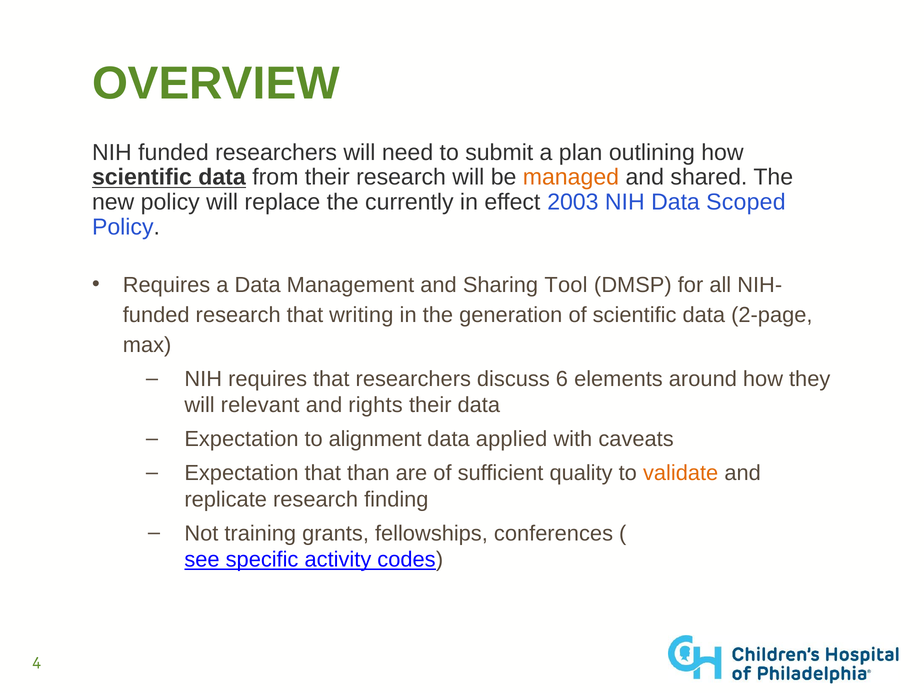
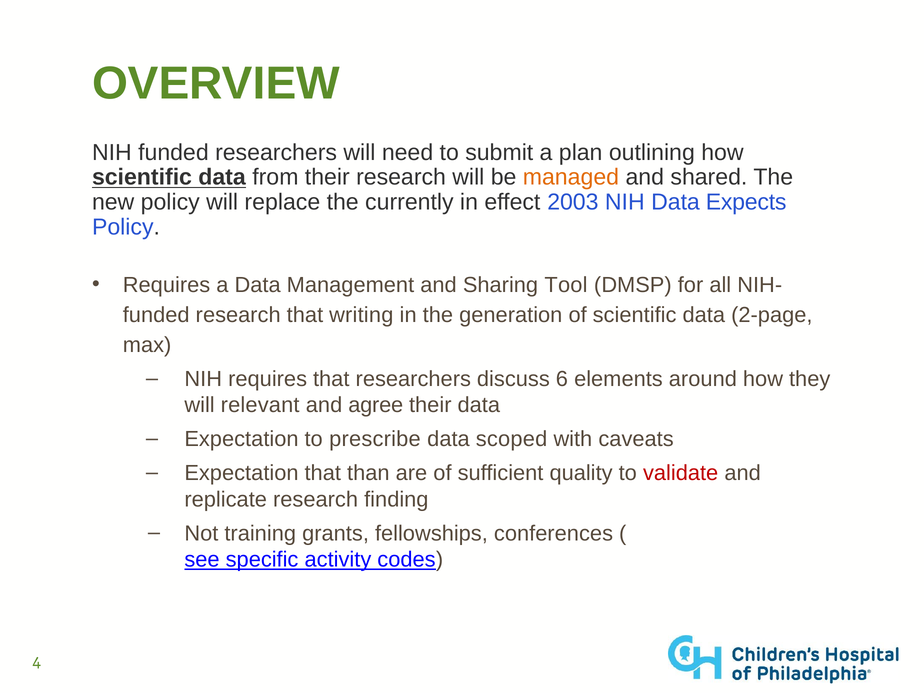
Scoped: Scoped -> Expects (746, 202)
rights: rights -> agree (376, 405)
alignment: alignment -> prescribe (375, 439)
applied: applied -> scoped (512, 439)
validate colour: orange -> red (681, 473)
